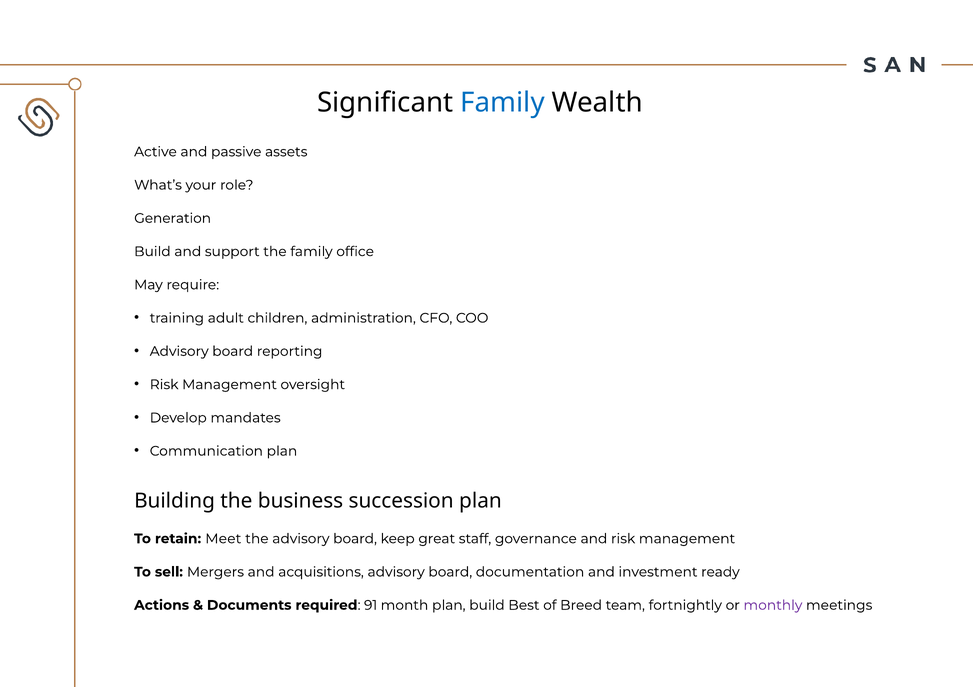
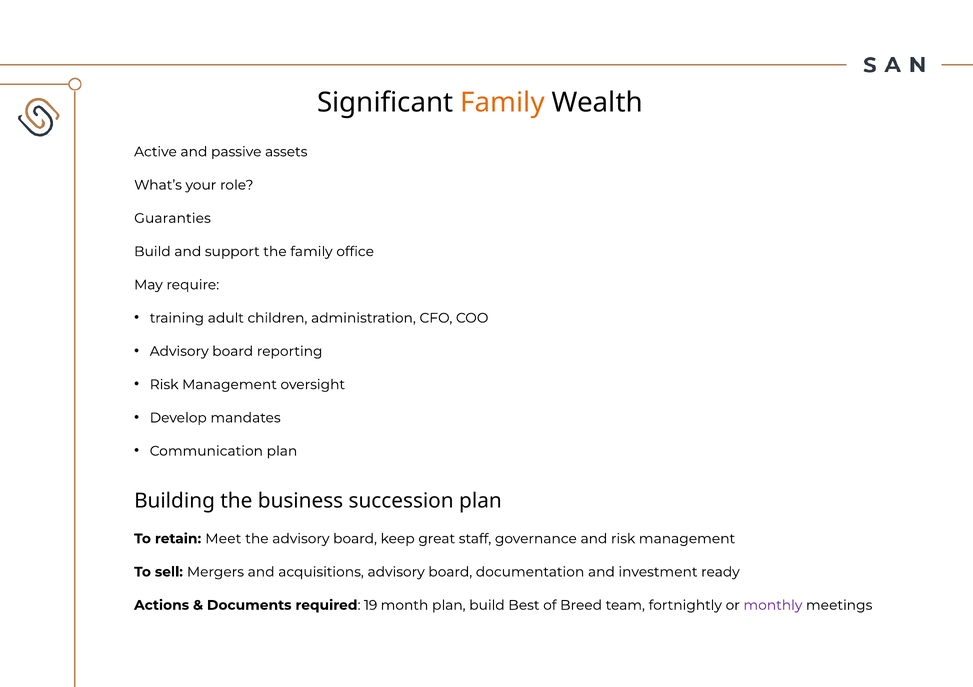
Family colour: blue -> orange (503, 103)
Generation: Generation -> Guaranties (172, 218)
91: 91 -> 19 (371, 606)
